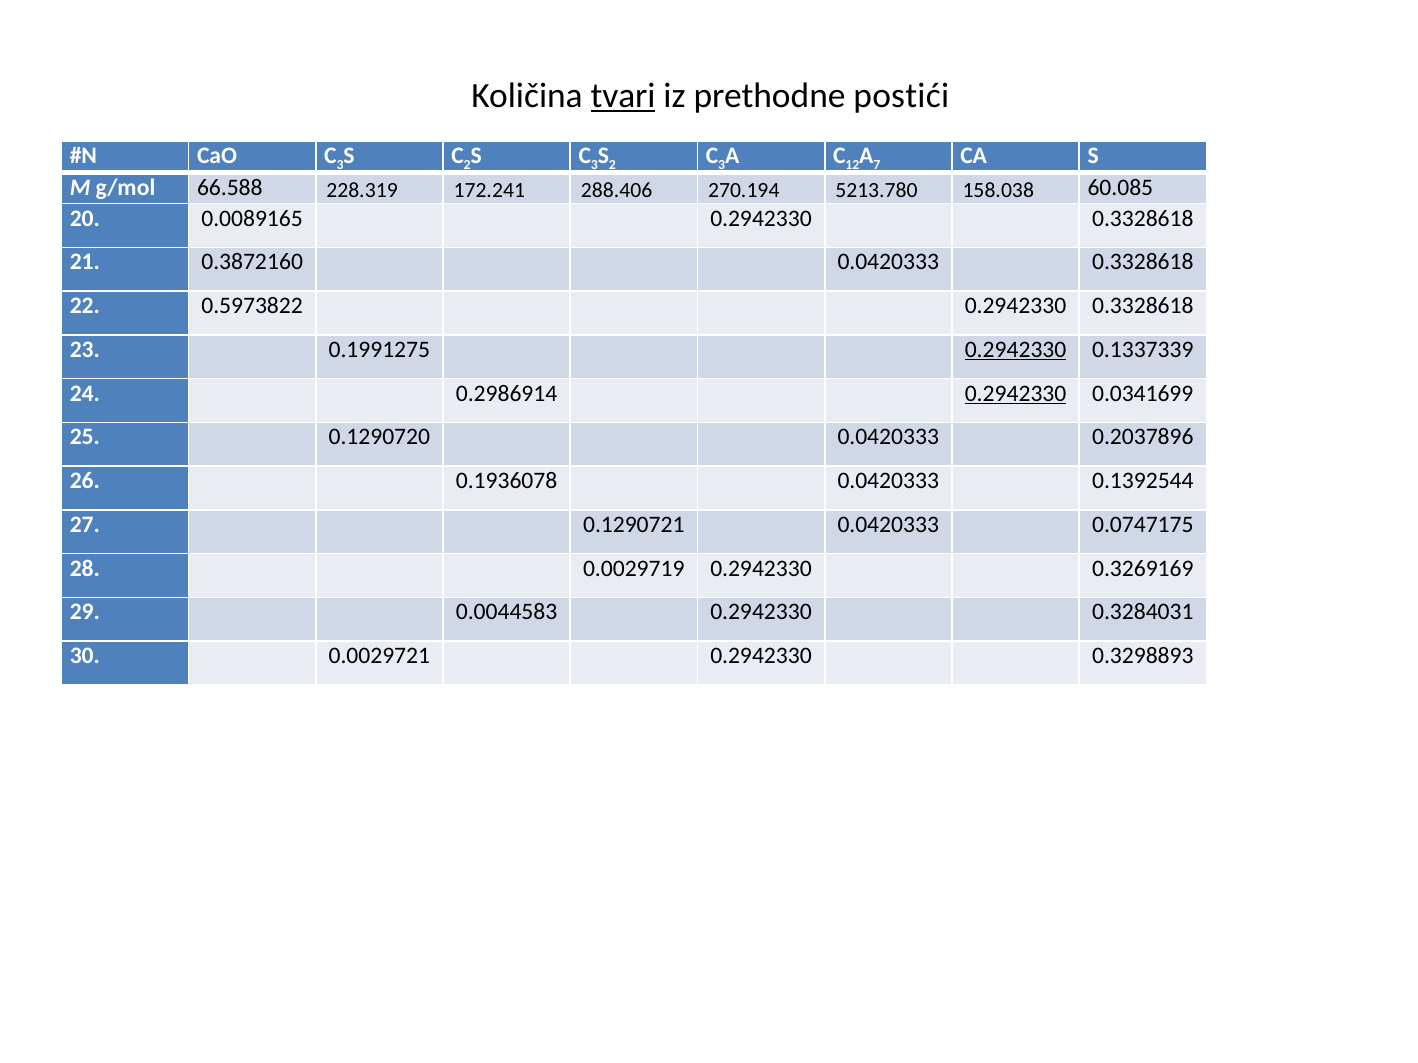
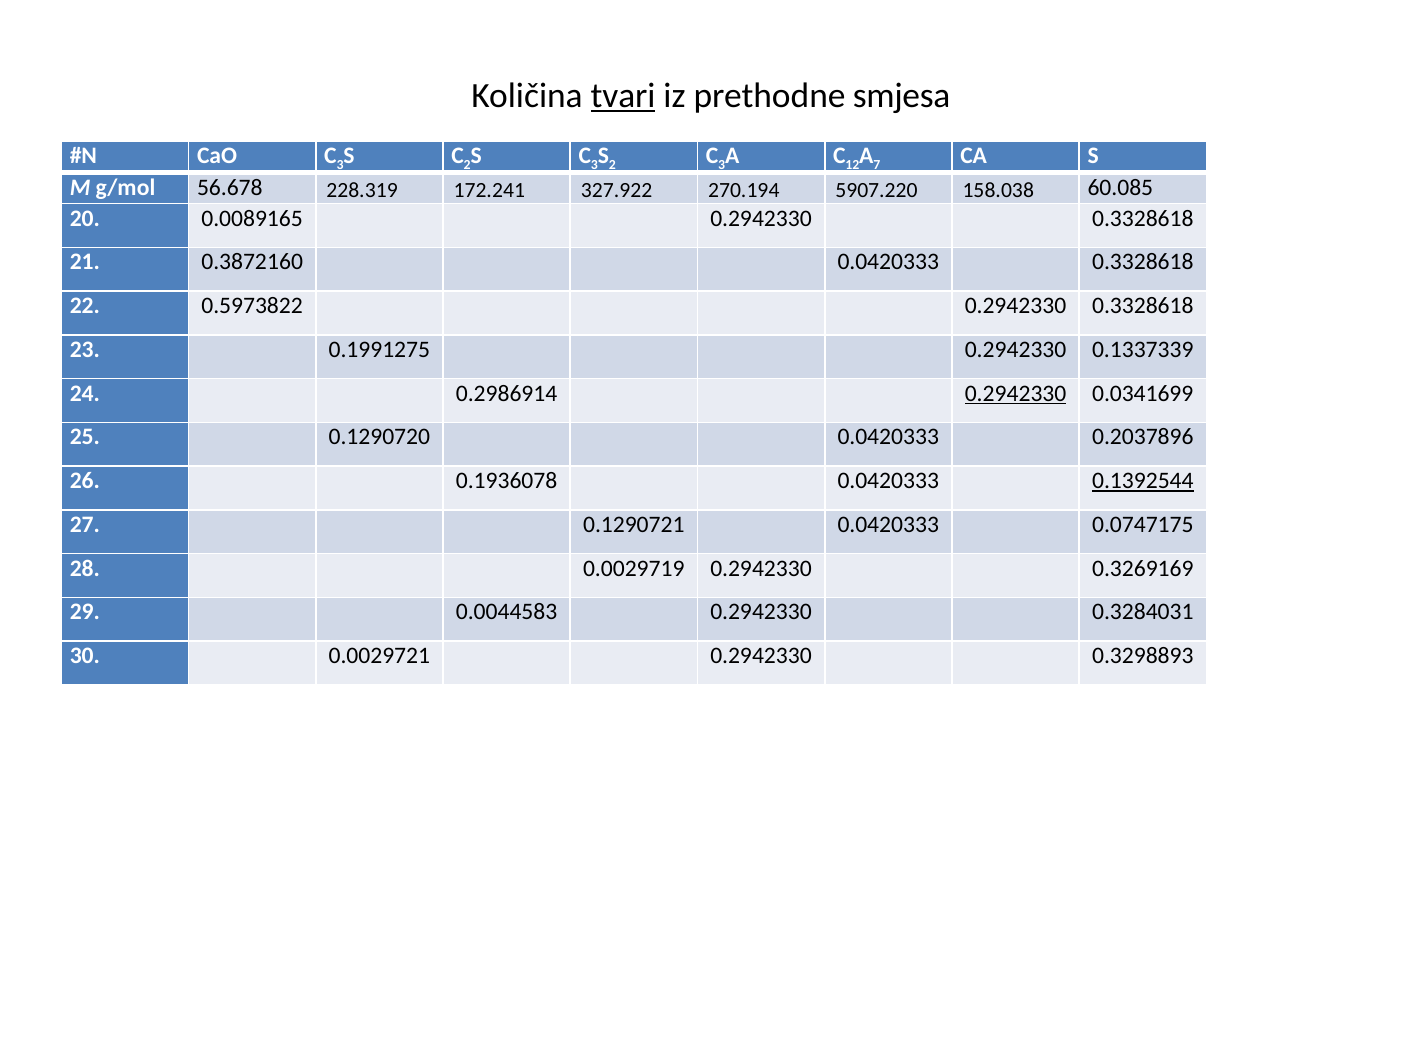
postići: postići -> smjesa (902, 96)
66.588: 66.588 -> 56.678 (230, 188)
288.406: 288.406 -> 327.922 (617, 191)
5213.780: 5213.780 -> 5907.220 (876, 191)
0.2942330 underline: present -> none (1016, 350)
0.1392544 underline: none -> present (1143, 481)
